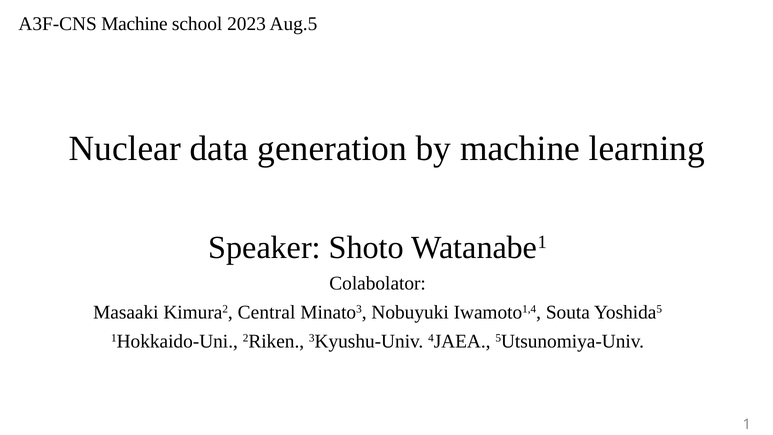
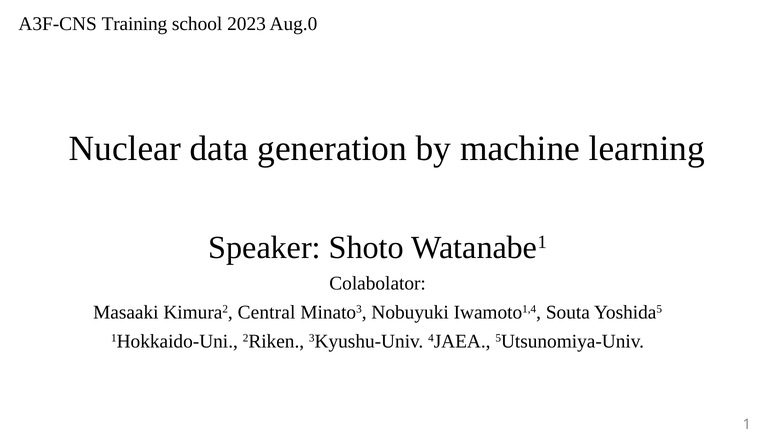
A3F-CNS Machine: Machine -> Training (134, 24)
Aug.5: Aug.5 -> Aug.0 (293, 24)
